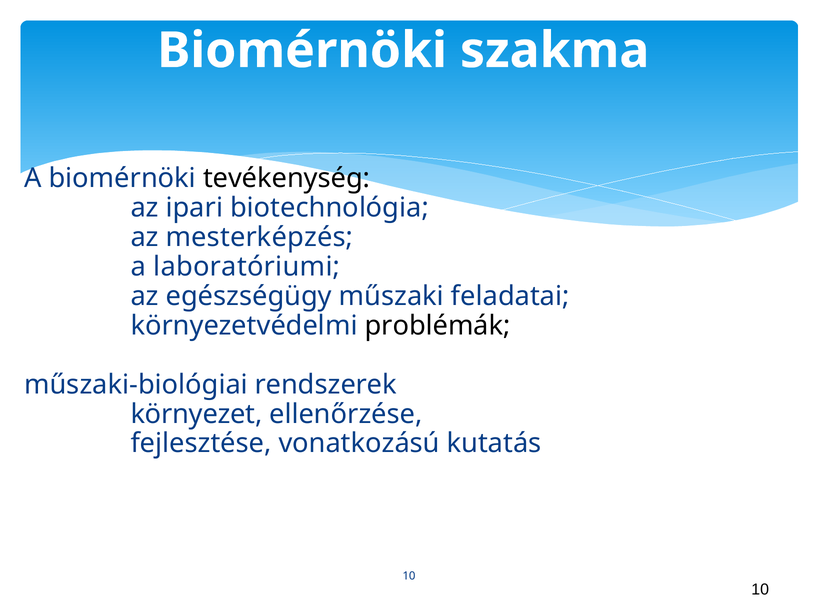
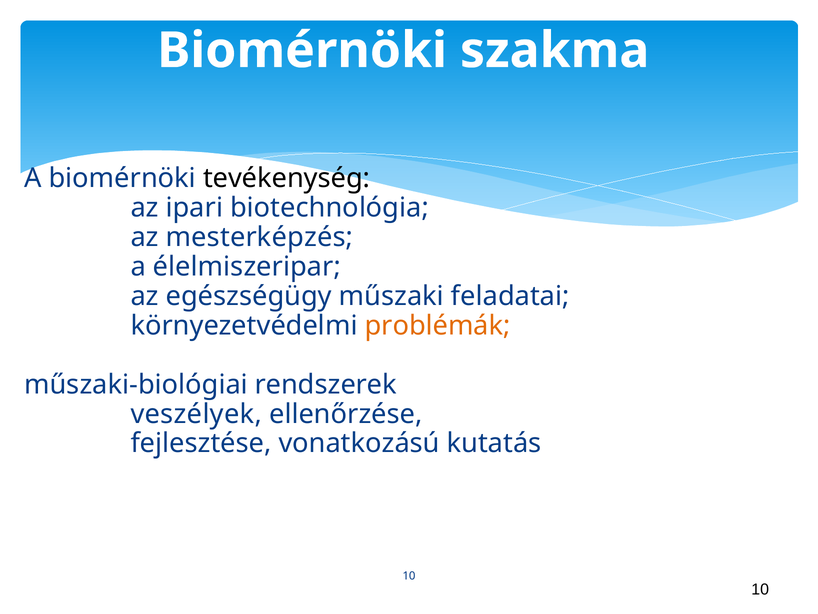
laboratóriumi: laboratóriumi -> élelmiszeripar (247, 267)
problémák colour: black -> orange (438, 325)
környezet: környezet -> veszélyek (196, 414)
